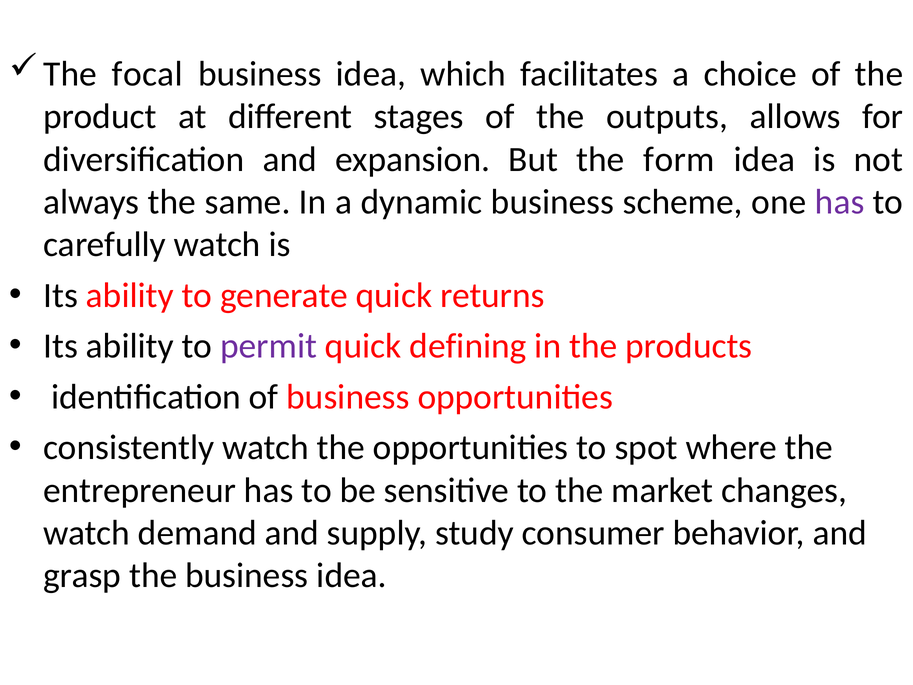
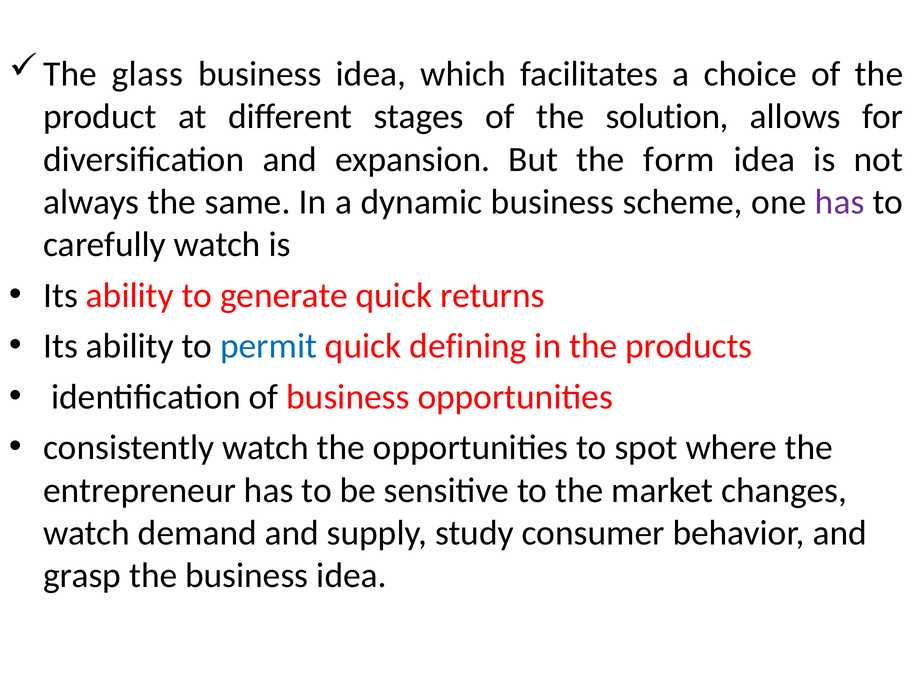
focal: focal -> glass (147, 74)
outputs: outputs -> solution (667, 117)
permit colour: purple -> blue (269, 346)
